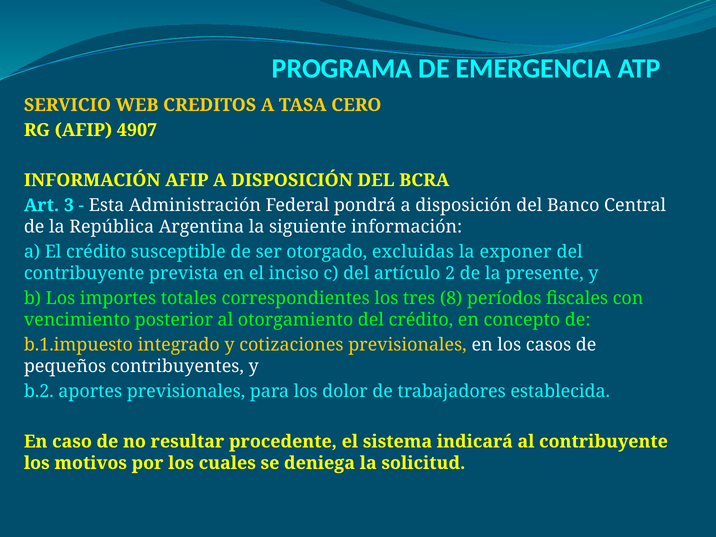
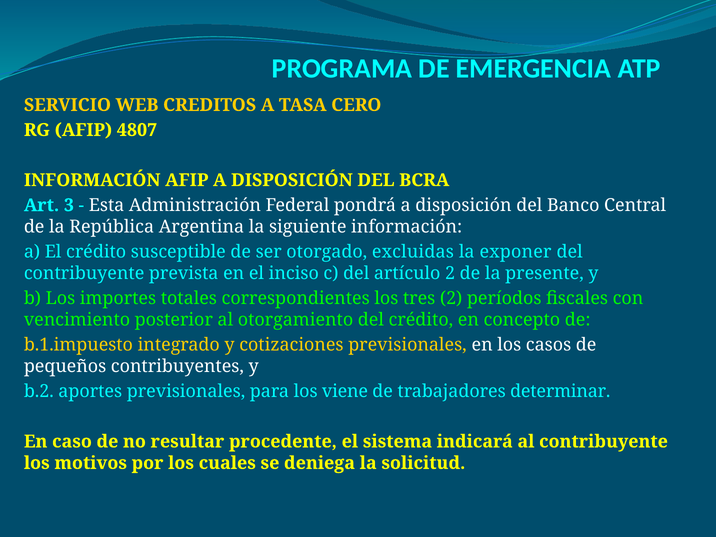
4907: 4907 -> 4807 (137, 130)
tres 8: 8 -> 2 (451, 298)
dolor: dolor -> viene (345, 391)
establecida: establecida -> determinar (560, 391)
